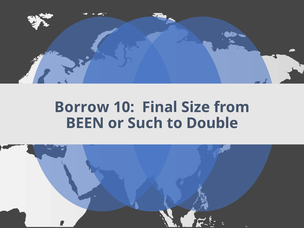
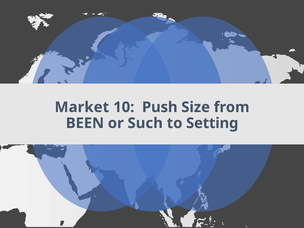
Borrow: Borrow -> Market (82, 107)
Final: Final -> Push (160, 107)
Double: Double -> Setting (212, 123)
